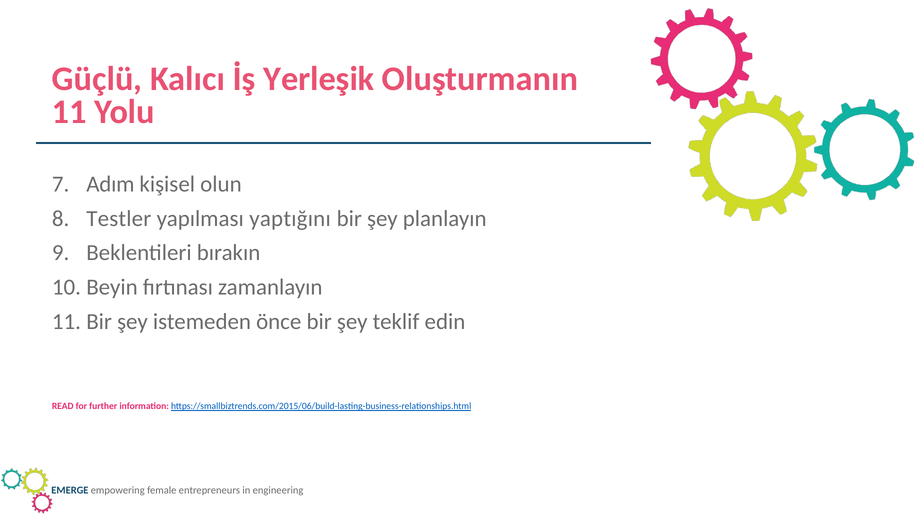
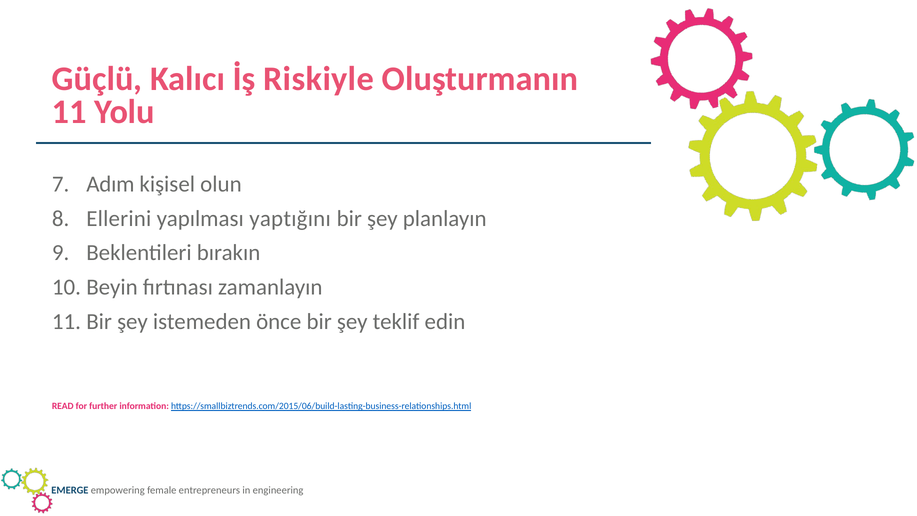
Yerleşik: Yerleşik -> Riskiyle (319, 79)
Testler: Testler -> Ellerini (119, 218)
